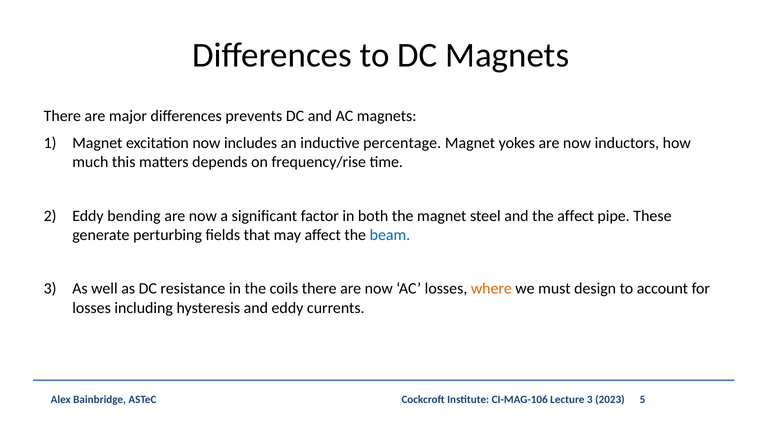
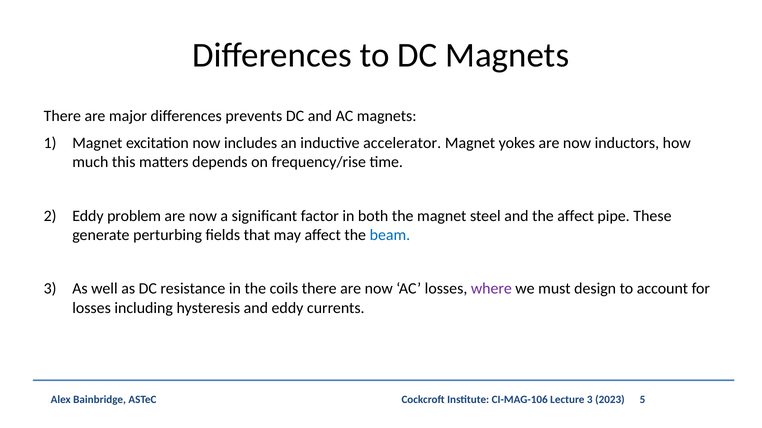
percentage: percentage -> accelerator (402, 143)
bending: bending -> problem (134, 216)
where colour: orange -> purple (491, 289)
